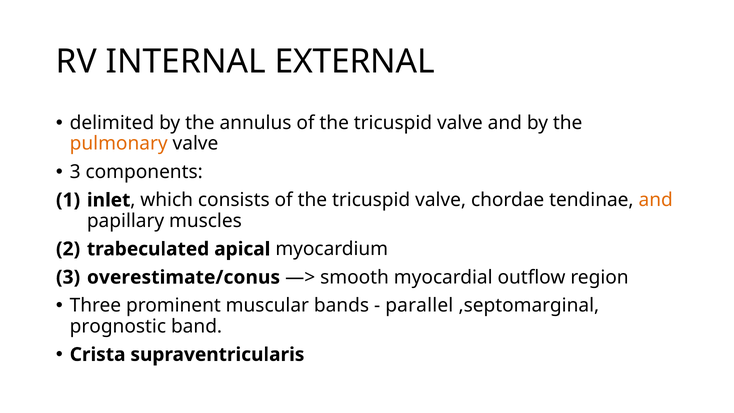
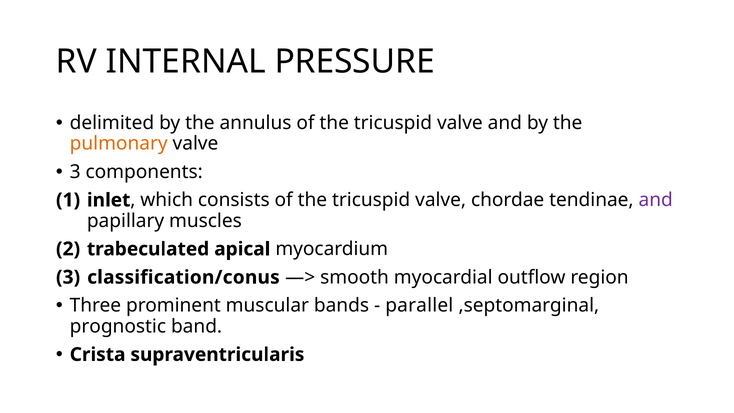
EXTERNAL: EXTERNAL -> PRESSURE (355, 62)
and colour: orange -> purple (656, 200)
overestimate/conus: overestimate/conus -> classification/conus (183, 277)
